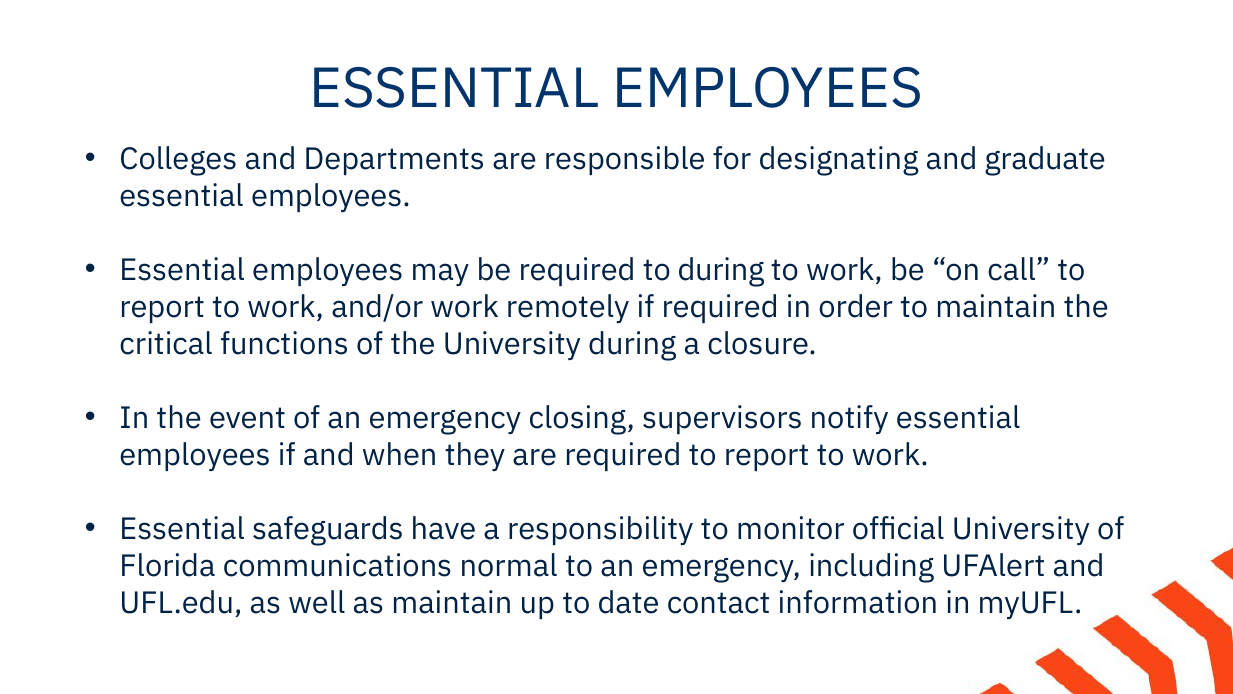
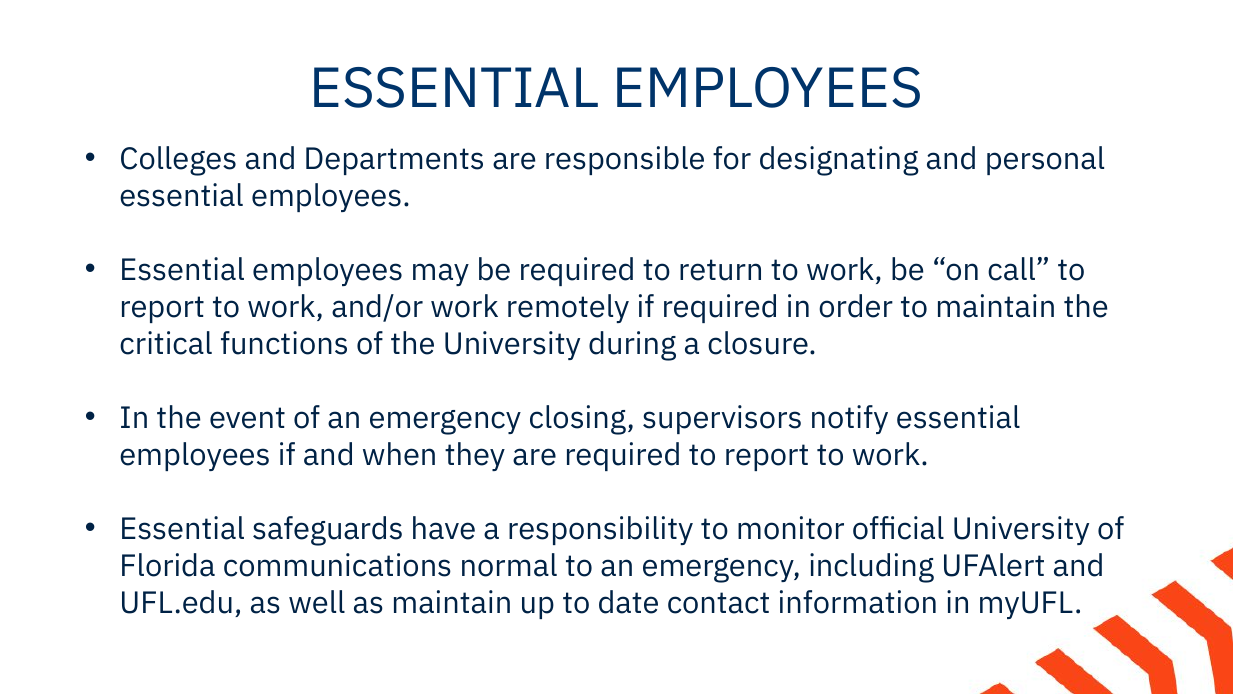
graduate: graduate -> personal (1045, 159)
to during: during -> return (721, 270)
